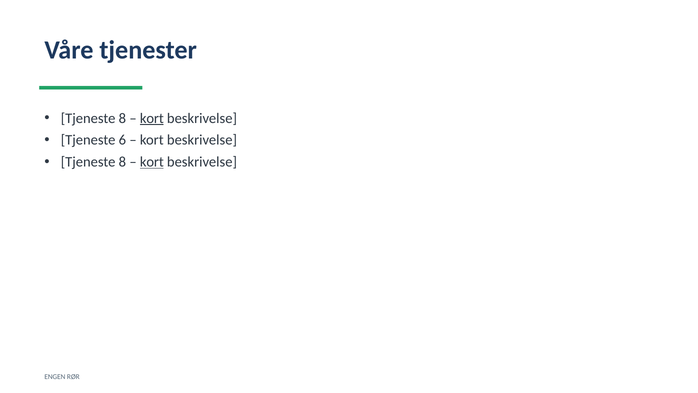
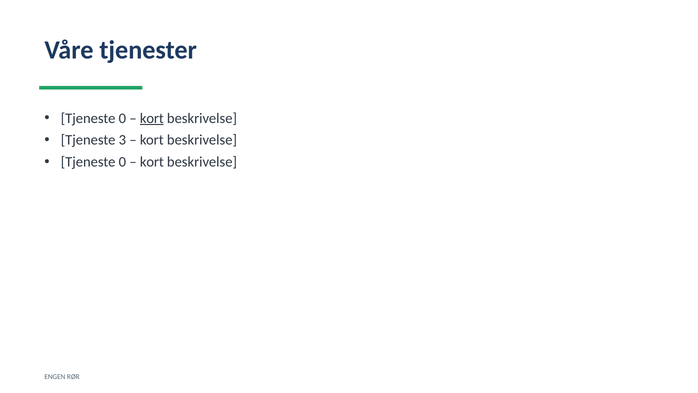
8: 8 -> 0 (122, 118)
6: 6 -> 3 (122, 140)
8: 8 -> 0 (122, 162)
kort underline: present -> none (152, 162)
